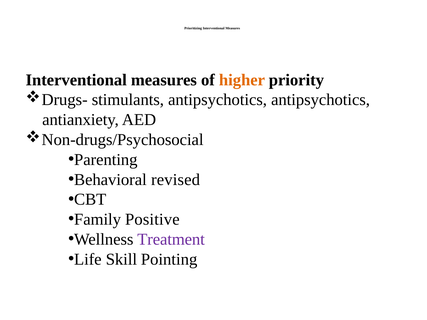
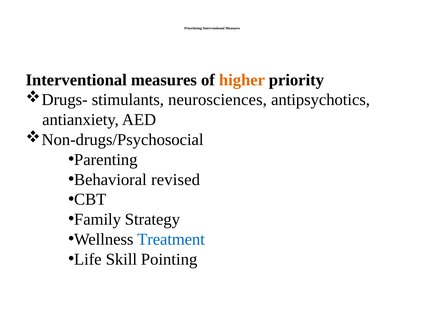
stimulants antipsychotics: antipsychotics -> neurosciences (217, 100)
Positive: Positive -> Strategy (152, 220)
Treatment colour: purple -> blue (171, 239)
